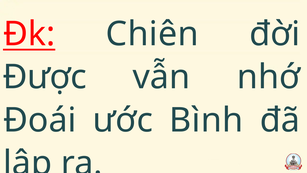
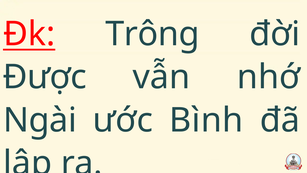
Chiên: Chiên -> Trông (153, 34)
Đoái: Đoái -> Ngài (40, 120)
